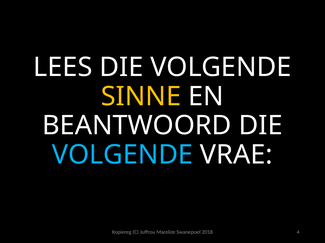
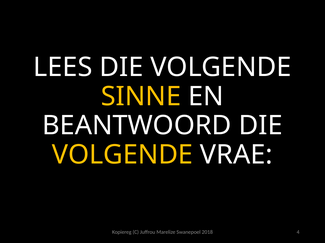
VOLGENDE colour: light blue -> yellow (122, 155)
